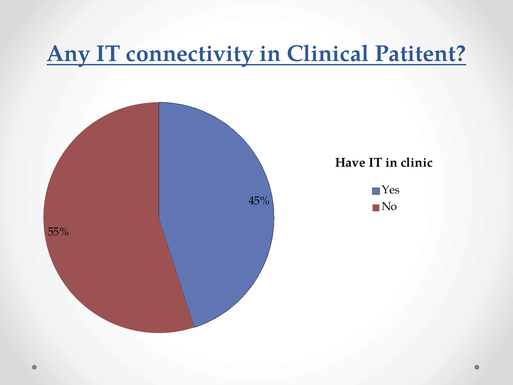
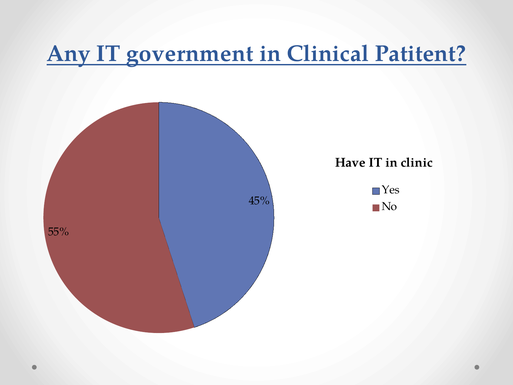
connectivity: connectivity -> government (190, 54)
